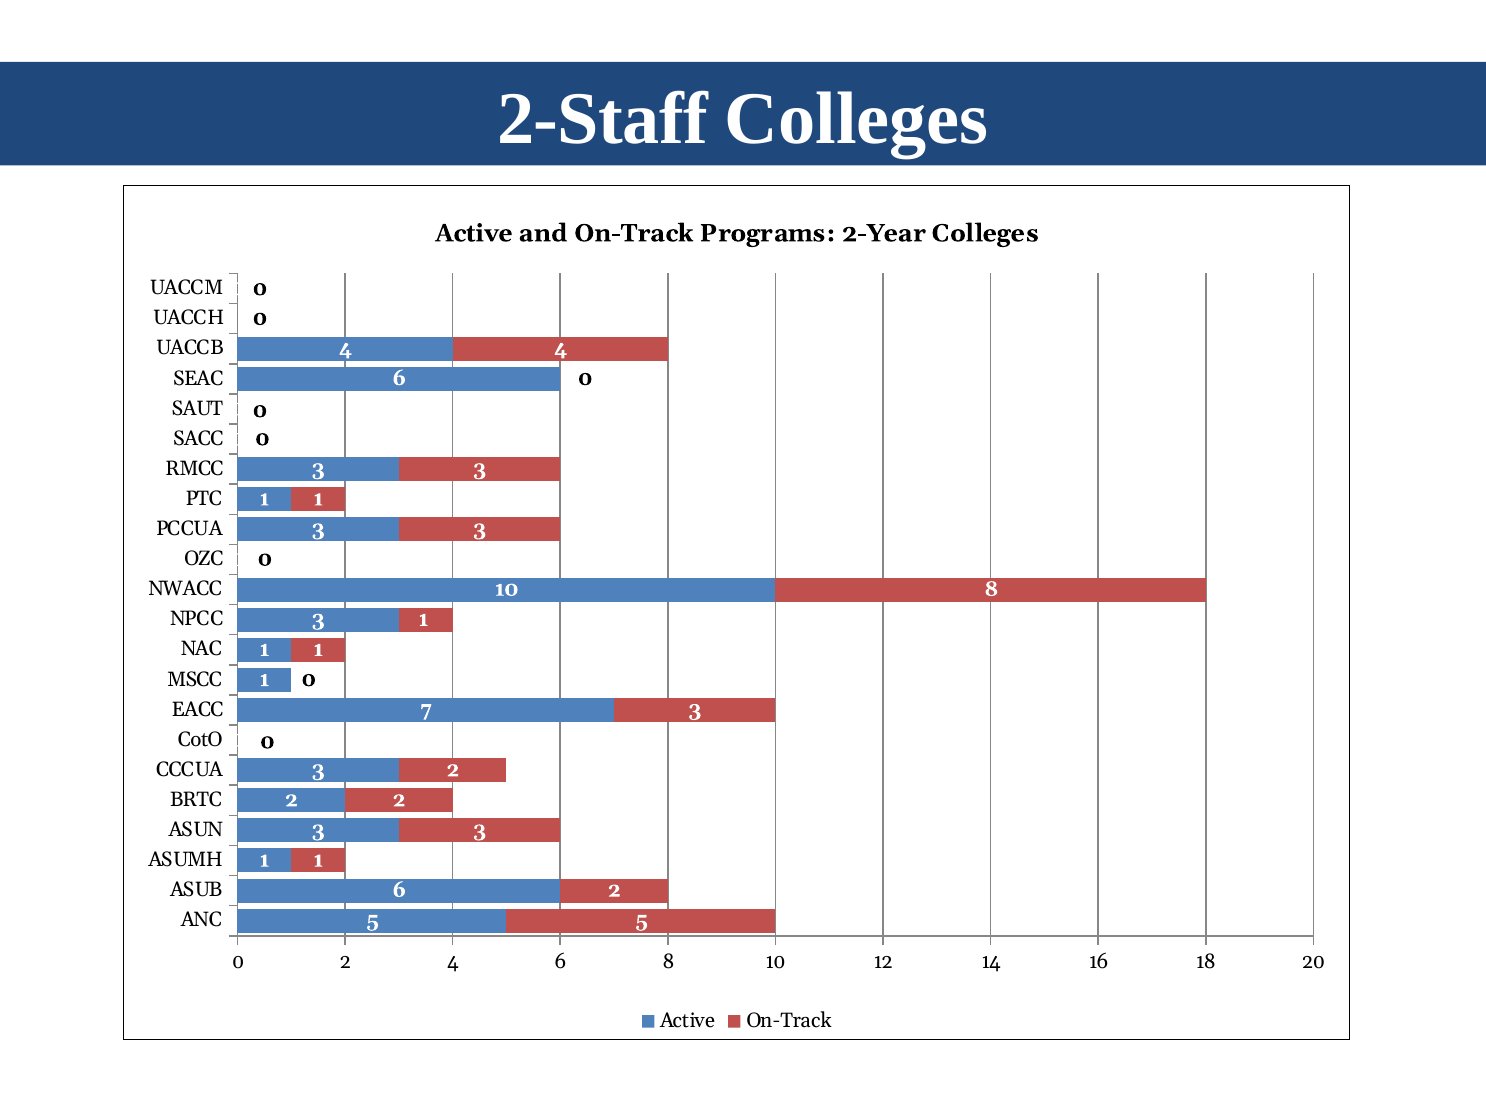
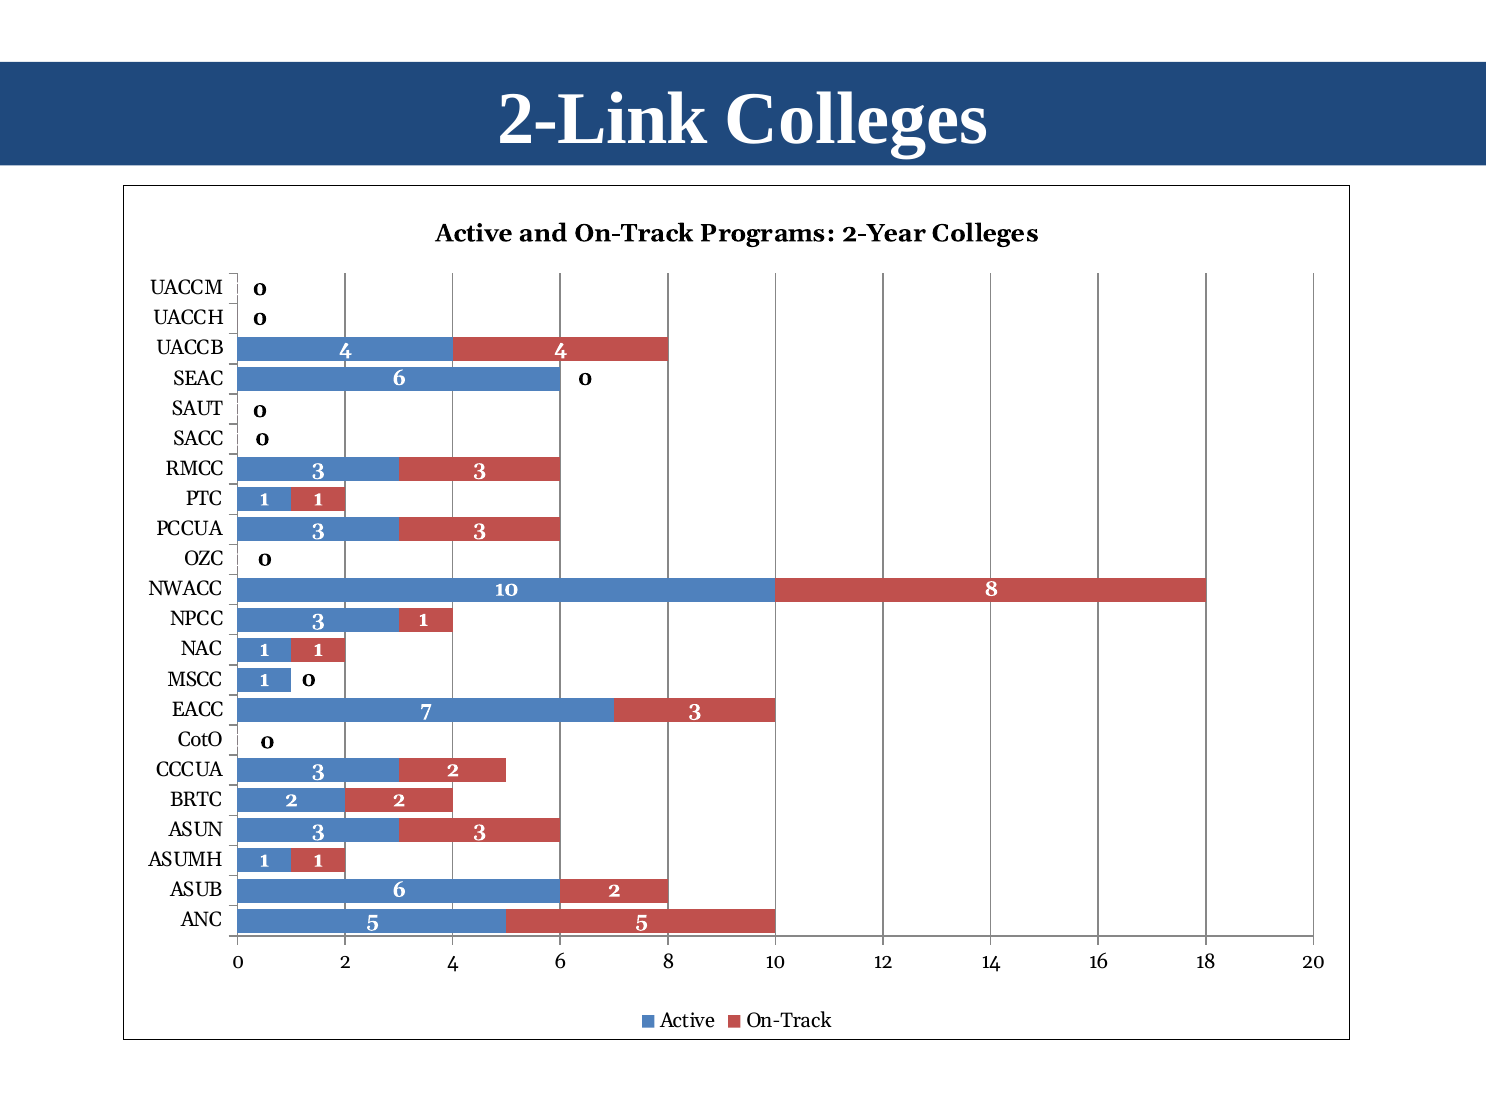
2-Staff: 2-Staff -> 2-Link (603, 119)
